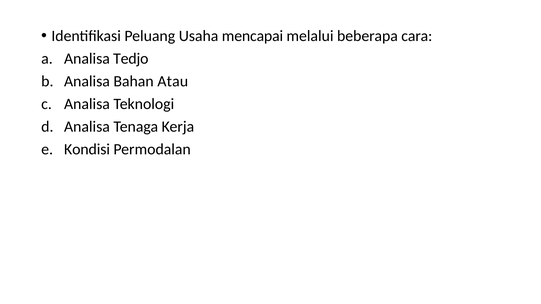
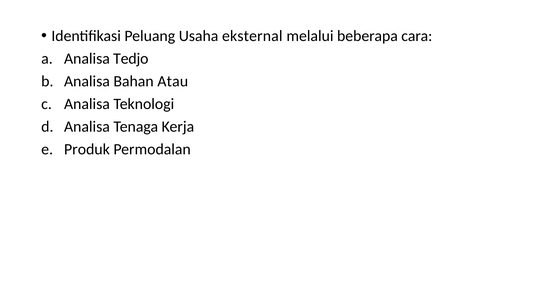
mencapai: mencapai -> eksternal (252, 36)
Kondisi: Kondisi -> Produk (87, 149)
